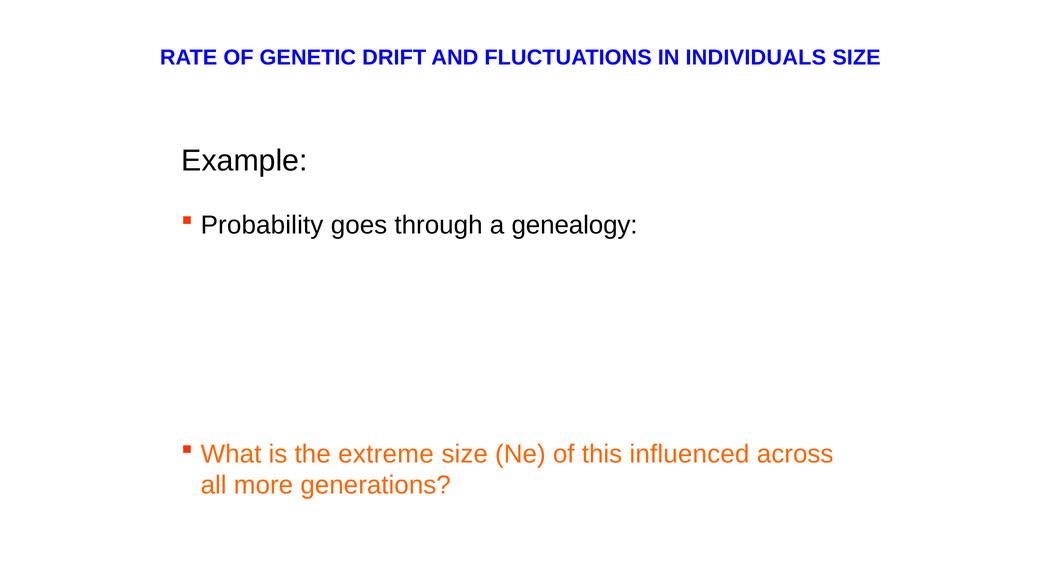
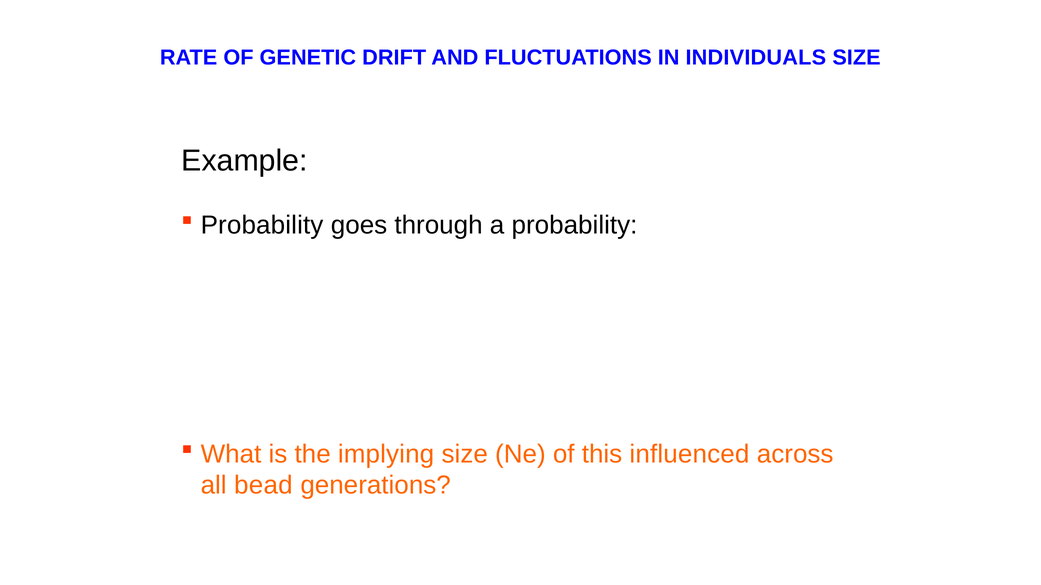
a genealogy: genealogy -> probability (574, 226)
extreme: extreme -> implying (386, 455)
more: more -> bead (263, 486)
